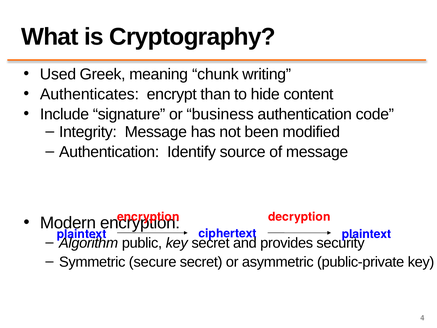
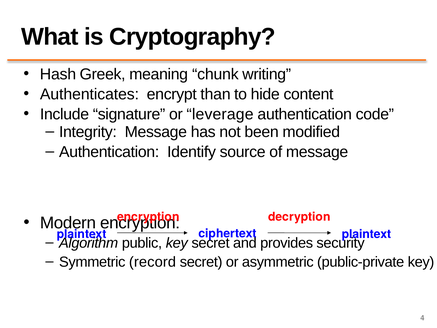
Used: Used -> Hash (58, 74)
business: business -> leverage (220, 114)
secure: secure -> record (153, 262)
